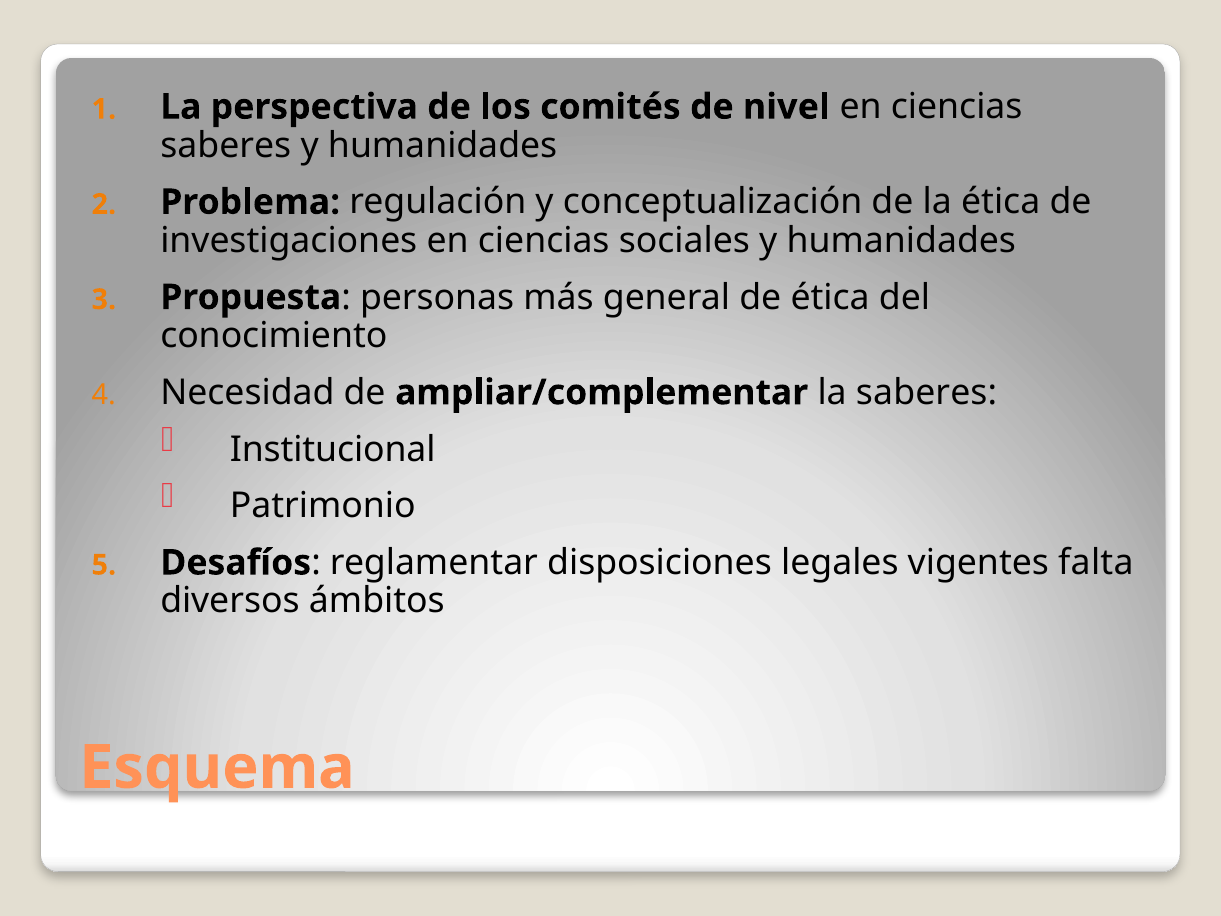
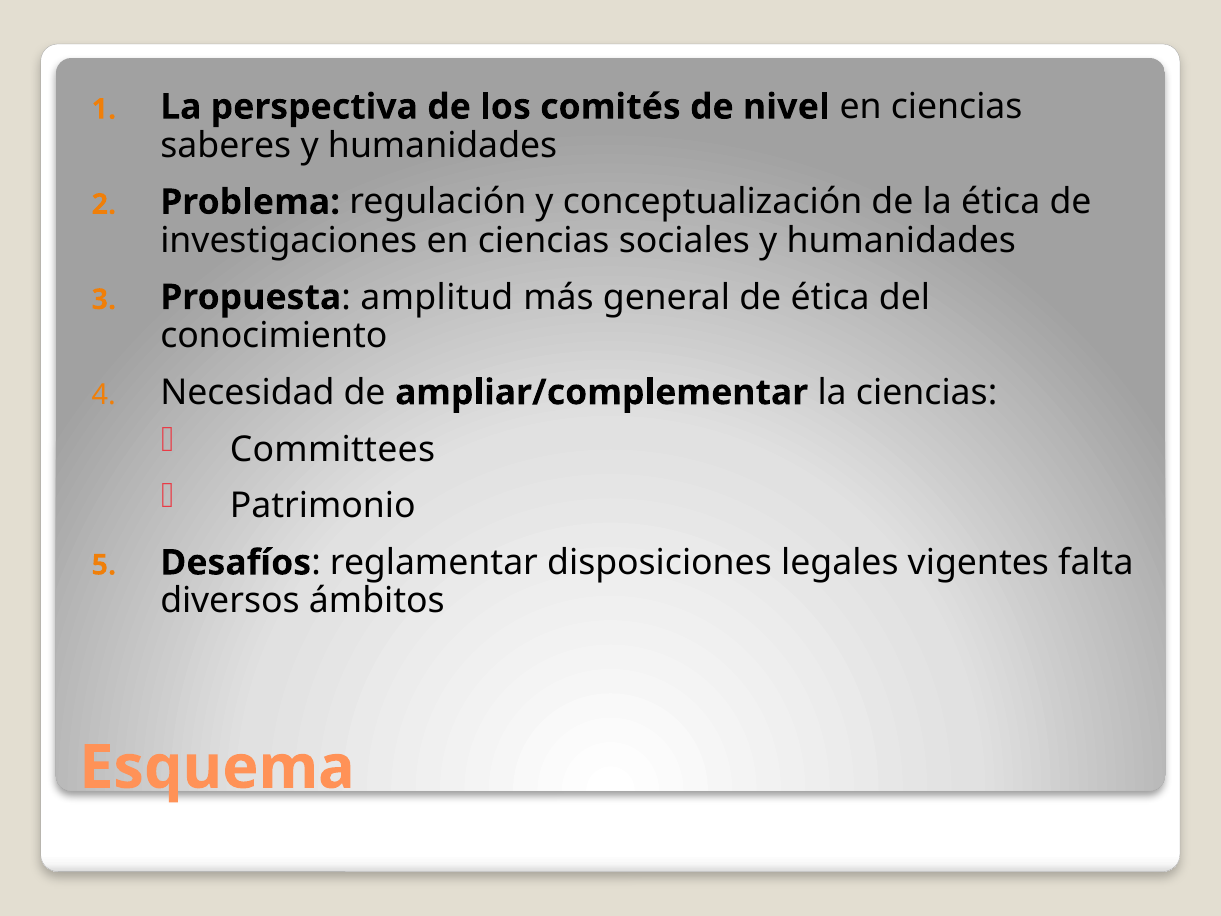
personas: personas -> amplitud (437, 297)
la saberes: saberes -> ciencias (927, 392)
Institucional: Institucional -> Committees (333, 449)
